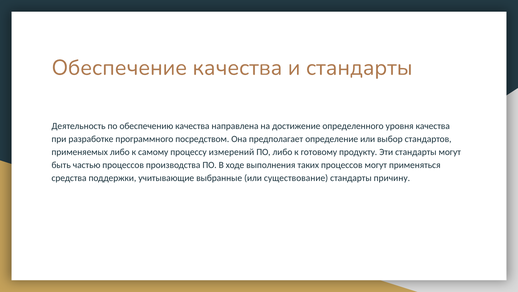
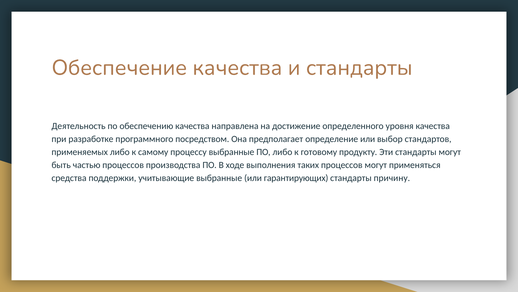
процессу измерений: измерений -> выбранные (232, 152)
существование: существование -> гарантирующих (296, 178)
